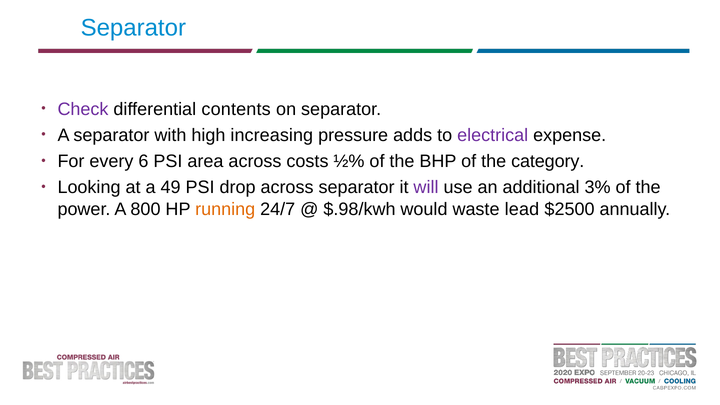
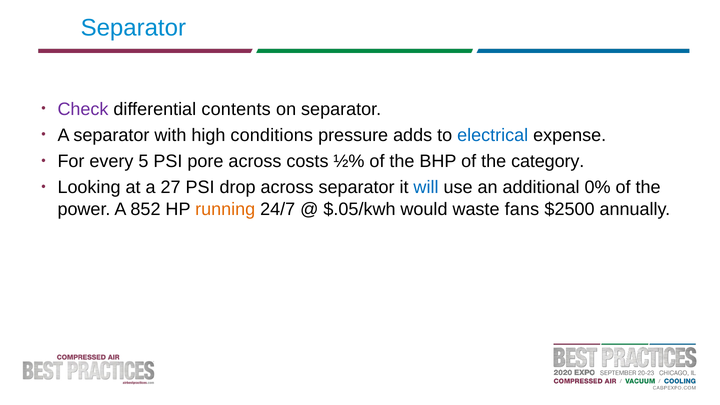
increasing: increasing -> conditions (272, 135)
electrical colour: purple -> blue (493, 135)
6: 6 -> 5 (143, 161)
area: area -> pore (205, 161)
49: 49 -> 27 (171, 188)
will colour: purple -> blue (426, 188)
3%: 3% -> 0% (598, 188)
800: 800 -> 852 (145, 209)
$.98/kwh: $.98/kwh -> $.05/kwh (360, 209)
lead: lead -> fans (522, 209)
